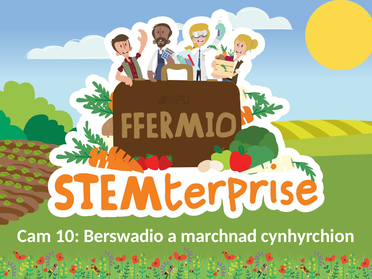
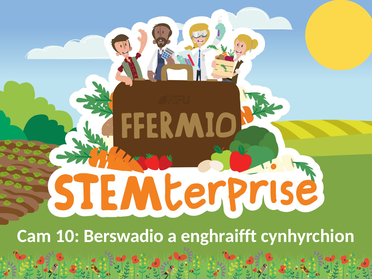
marchnad: marchnad -> enghraifft (219, 236)
